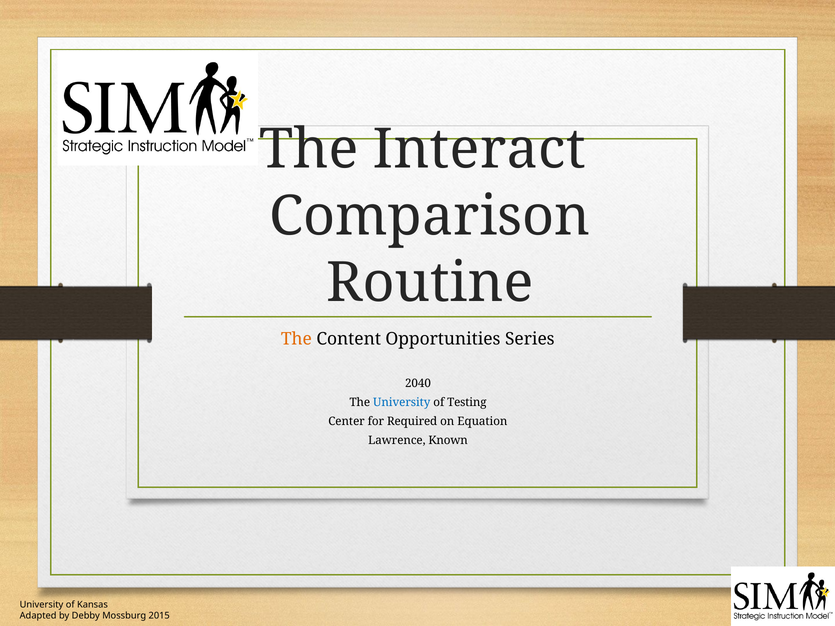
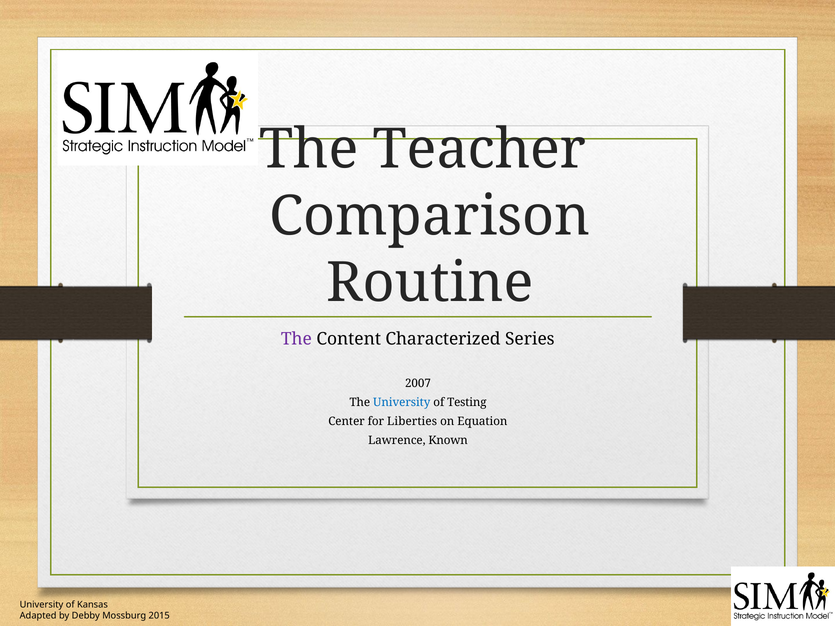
Interact: Interact -> Teacher (480, 149)
The colour: orange -> purple (296, 339)
Opportunities: Opportunities -> Characterized (443, 339)
2040: 2040 -> 2007 (418, 384)
Required: Required -> Liberties (412, 422)
